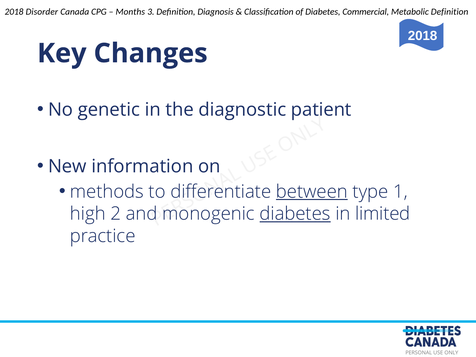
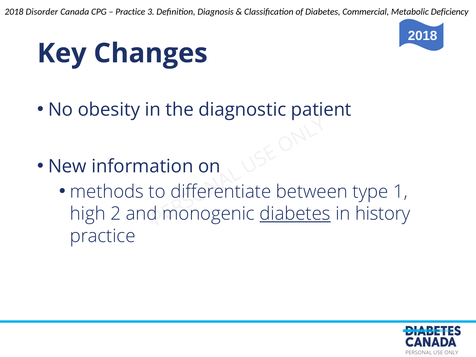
Months: Months -> Practice (130, 12)
Metabolic Definition: Definition -> Deficiency (450, 12)
genetic: genetic -> obesity (109, 110)
between underline: present -> none (312, 192)
limited: limited -> history (383, 214)
